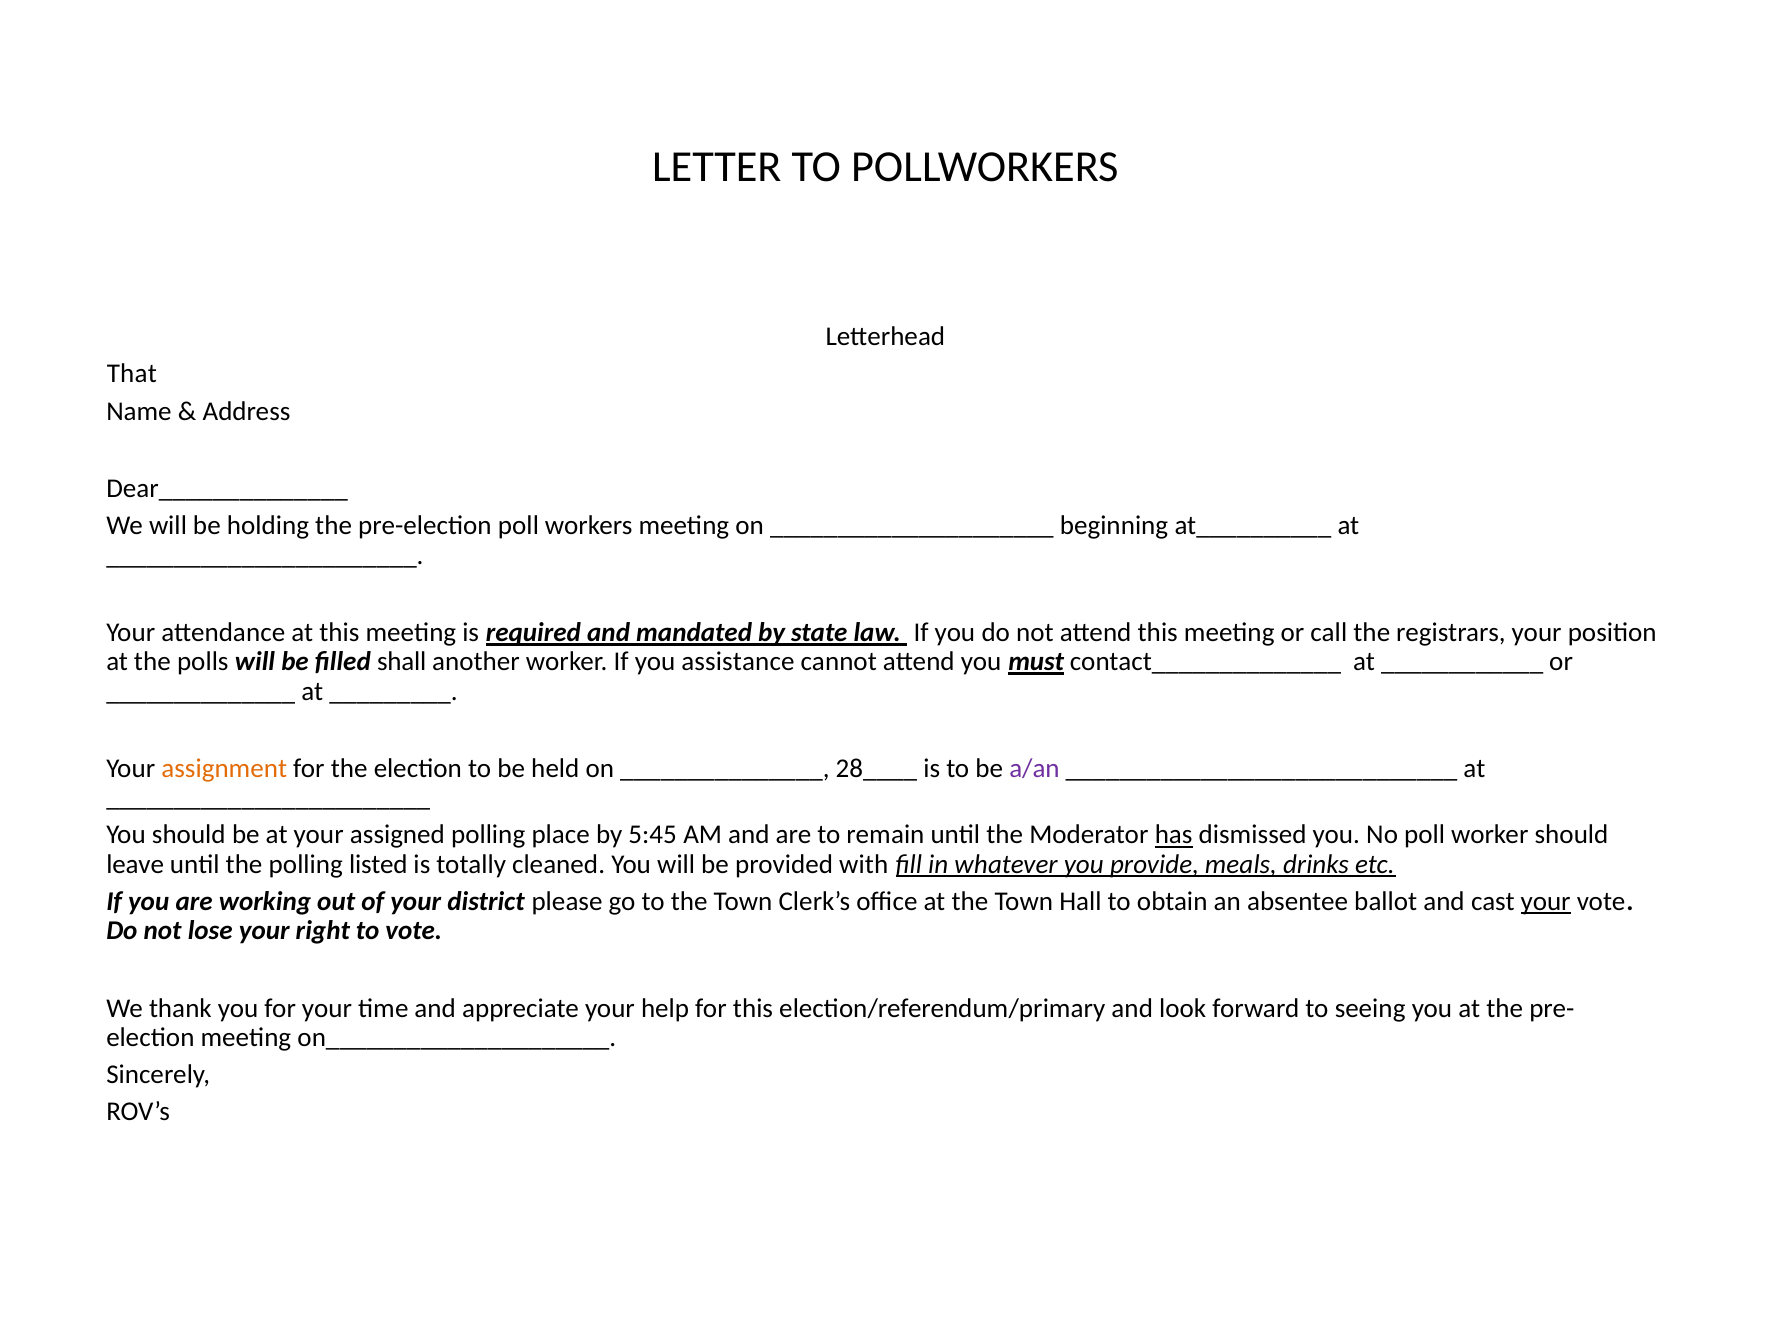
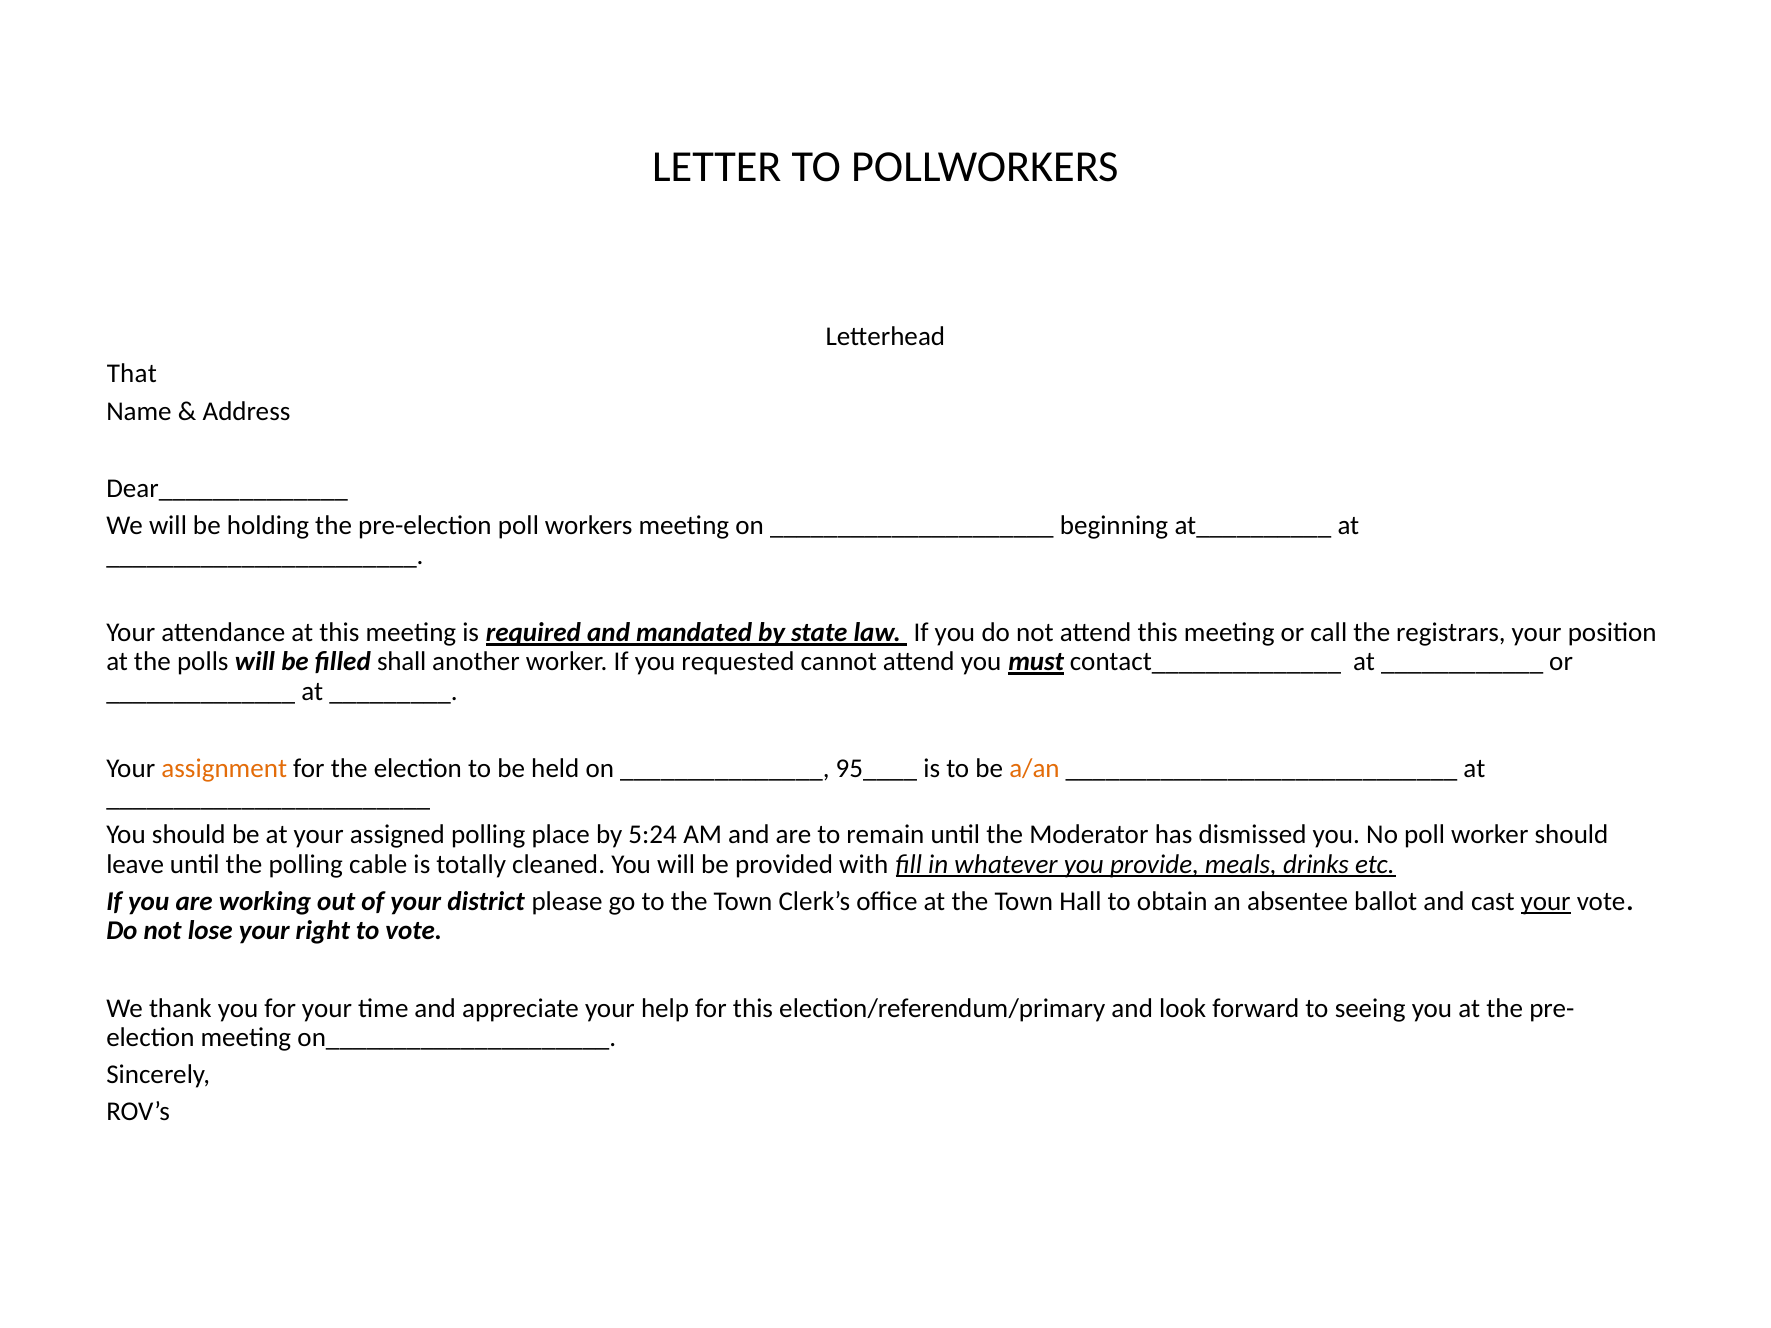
assistance: assistance -> requested (738, 662)
28____: 28____ -> 95____ (876, 769)
a/an colour: purple -> orange (1034, 769)
5:45: 5:45 -> 5:24 (653, 835)
has underline: present -> none (1174, 835)
listed: listed -> cable (378, 864)
